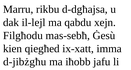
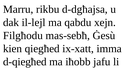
d-jibżgħu: d-jibżgħu -> d-qiegħed (25, 62)
